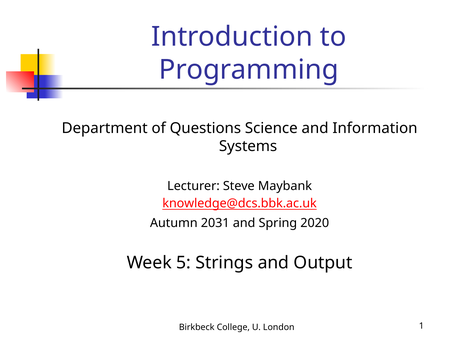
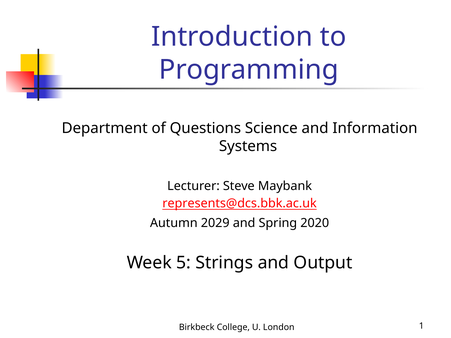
knowledge@dcs.bbk.ac.uk: knowledge@dcs.bbk.ac.uk -> represents@dcs.bbk.ac.uk (240, 204)
2031: 2031 -> 2029 (215, 223)
